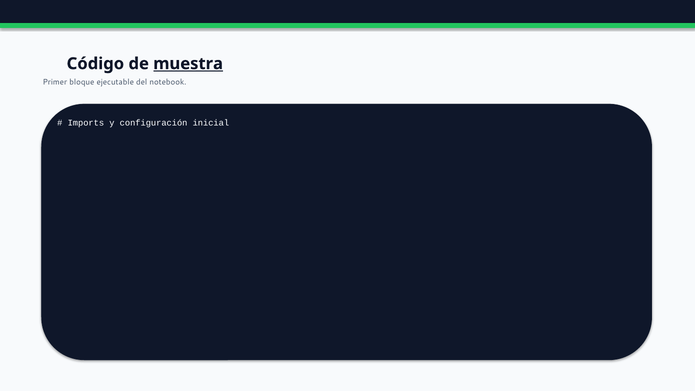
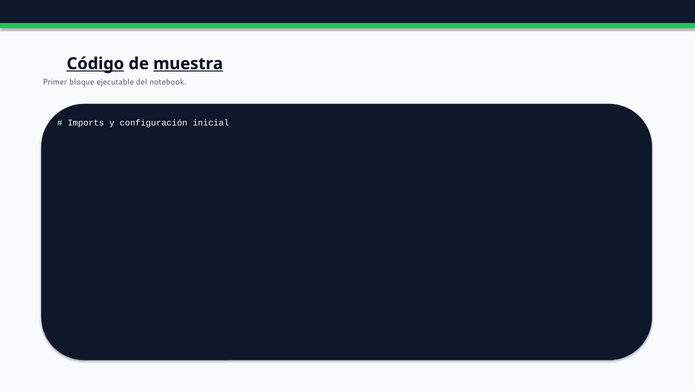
Código underline: none -> present (95, 64)
